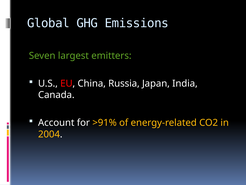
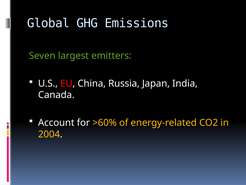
>91%: >91% -> >60% (105, 122)
